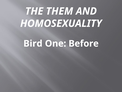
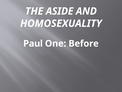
THEM: THEM -> ASIDE (60, 11)
Bird: Bird -> Paul (33, 43)
